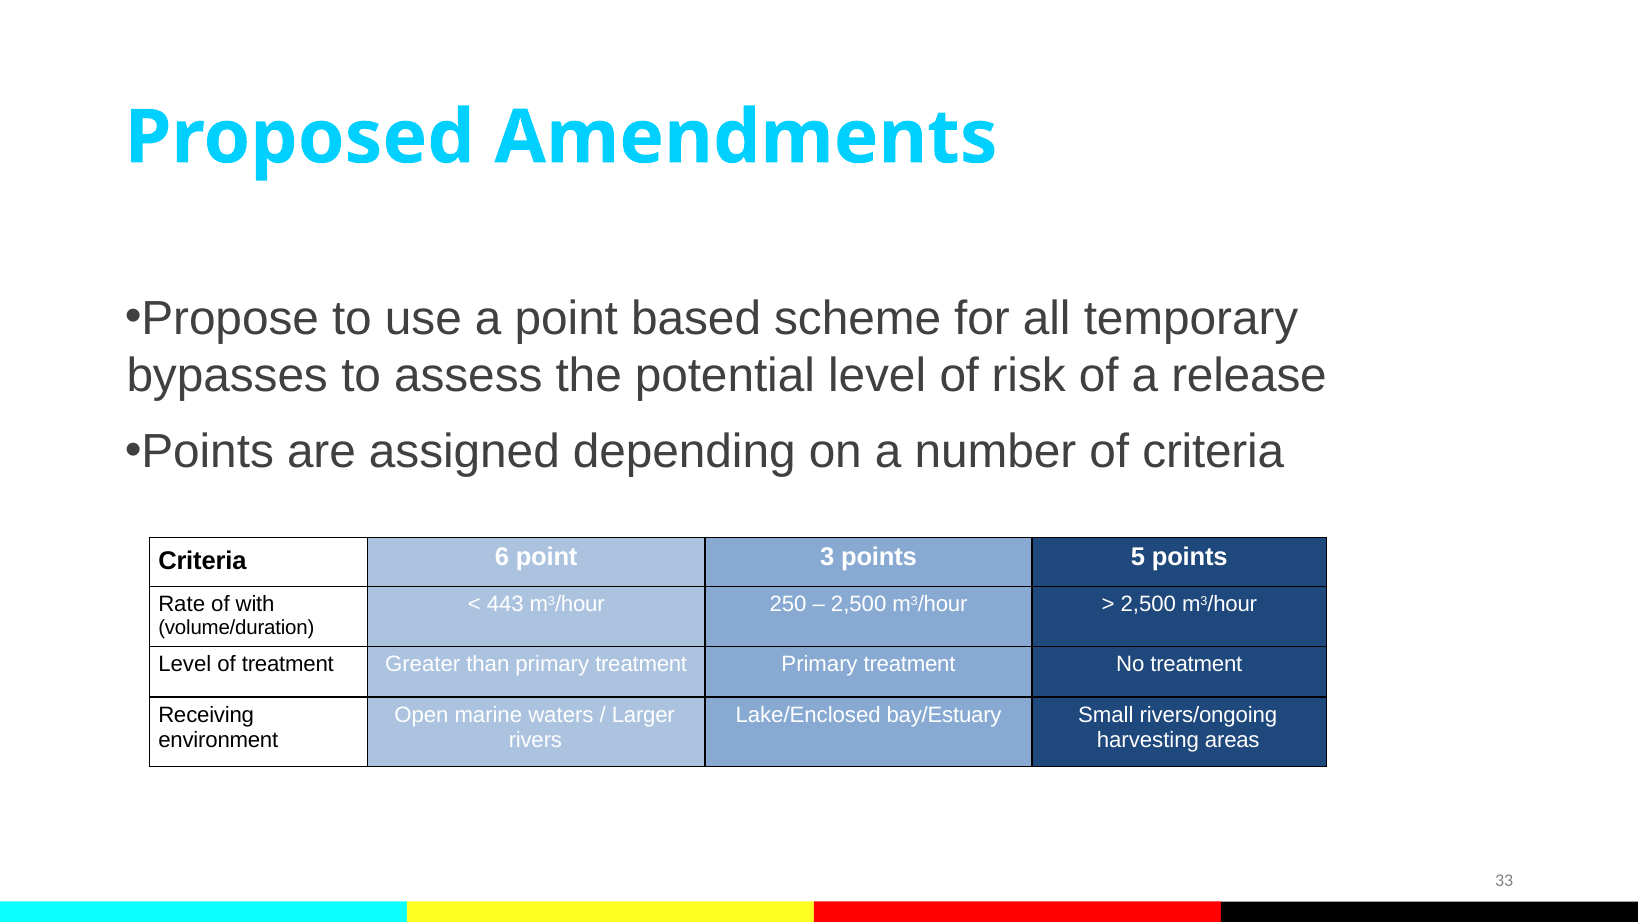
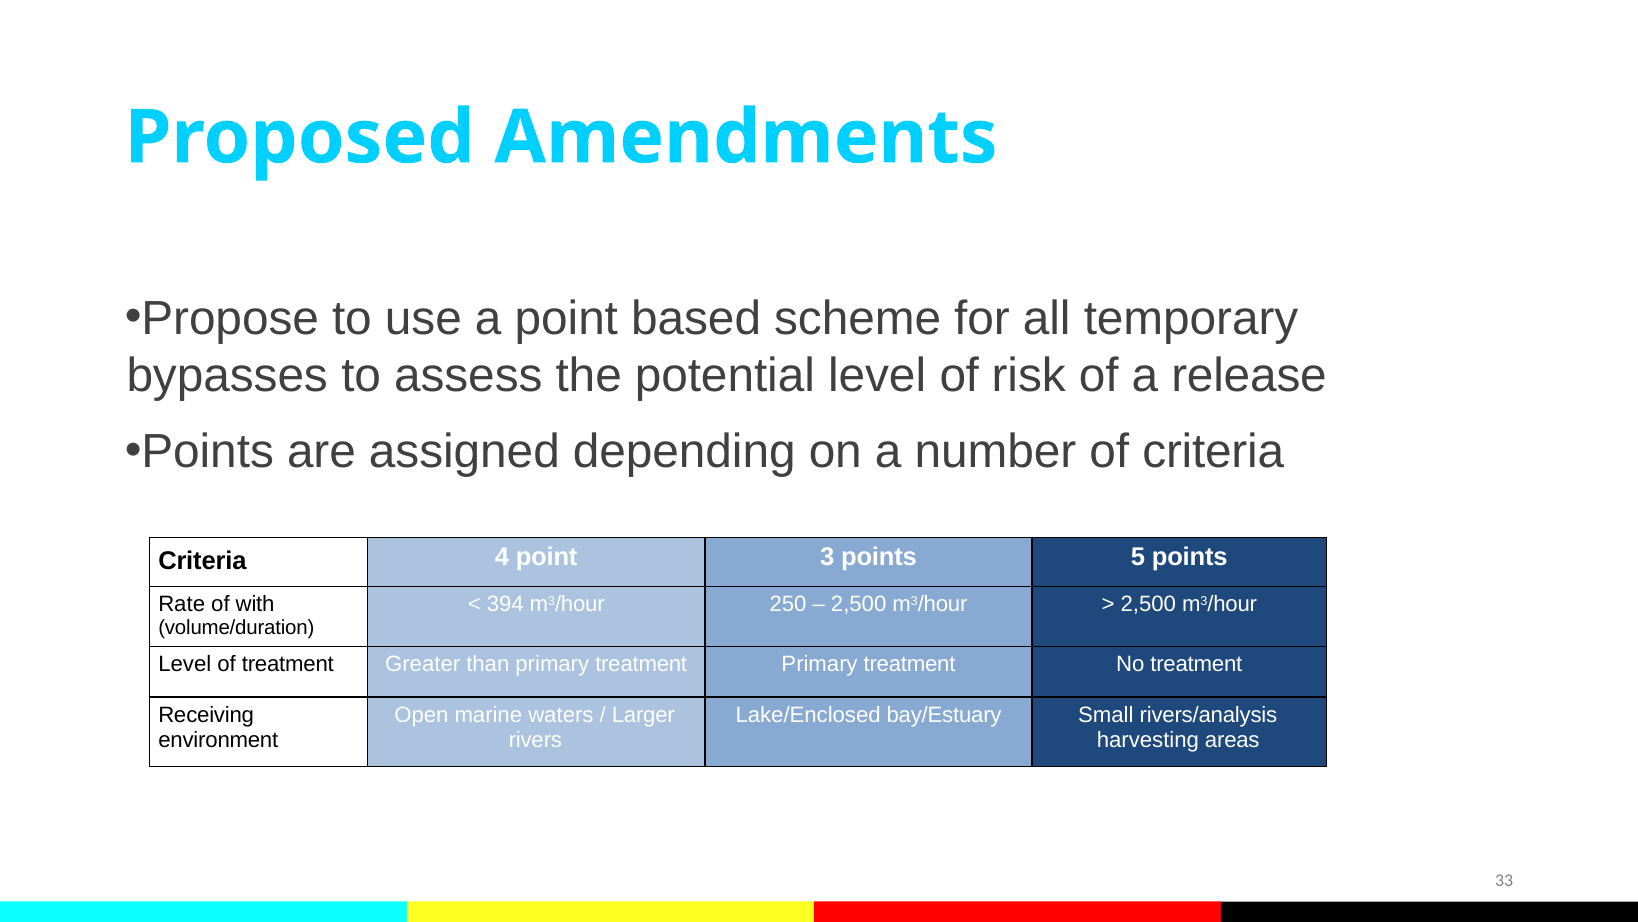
6: 6 -> 4 (502, 557)
443: 443 -> 394 (505, 603)
rivers/ongoing: rivers/ongoing -> rivers/analysis (1208, 714)
